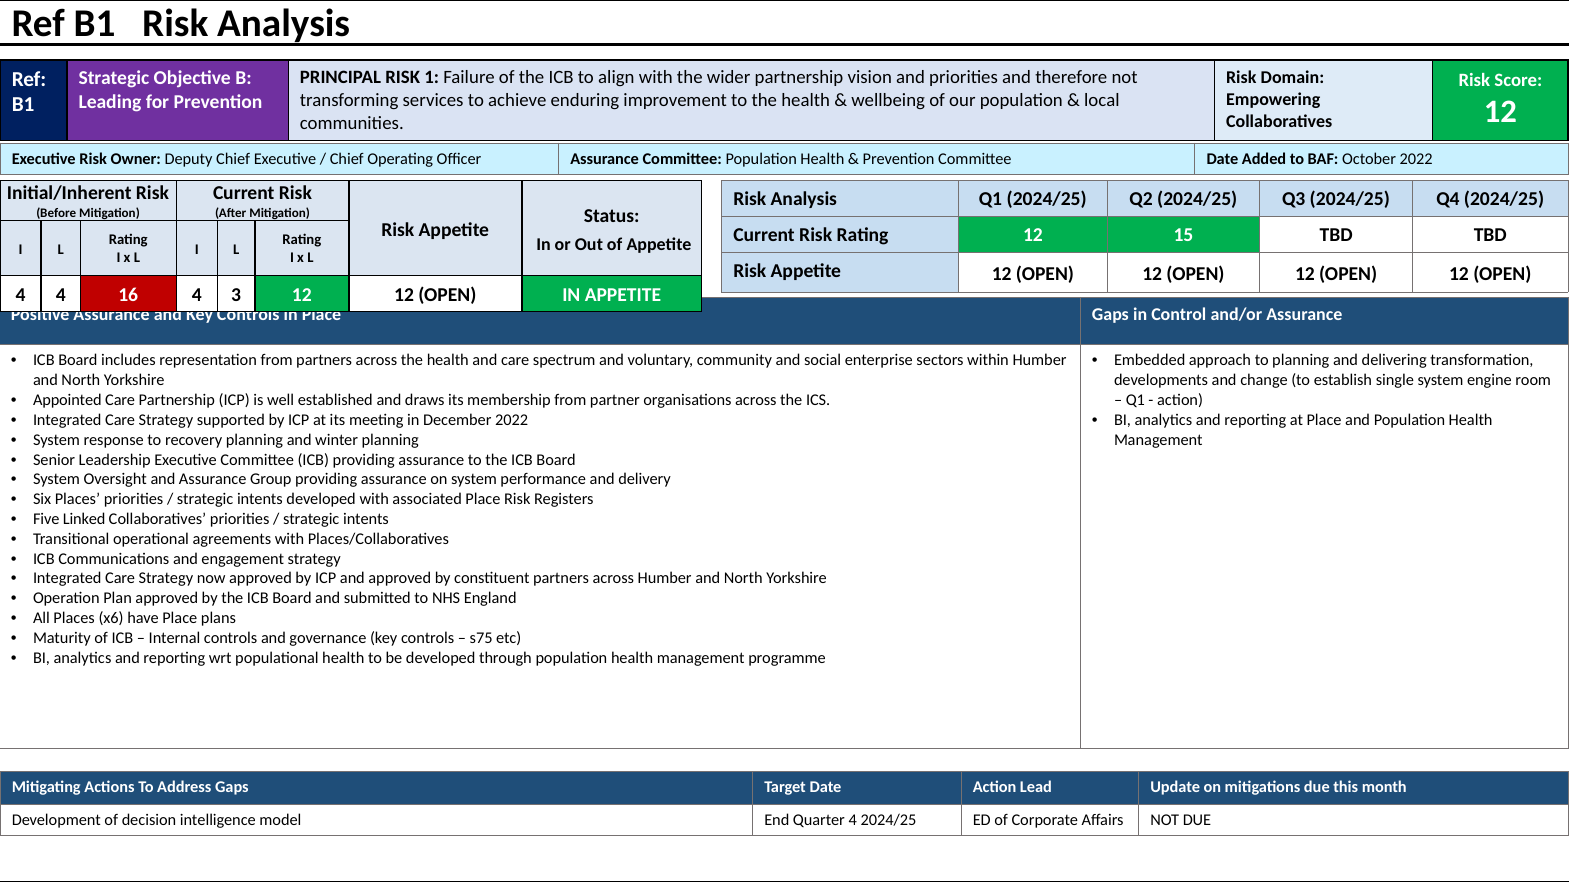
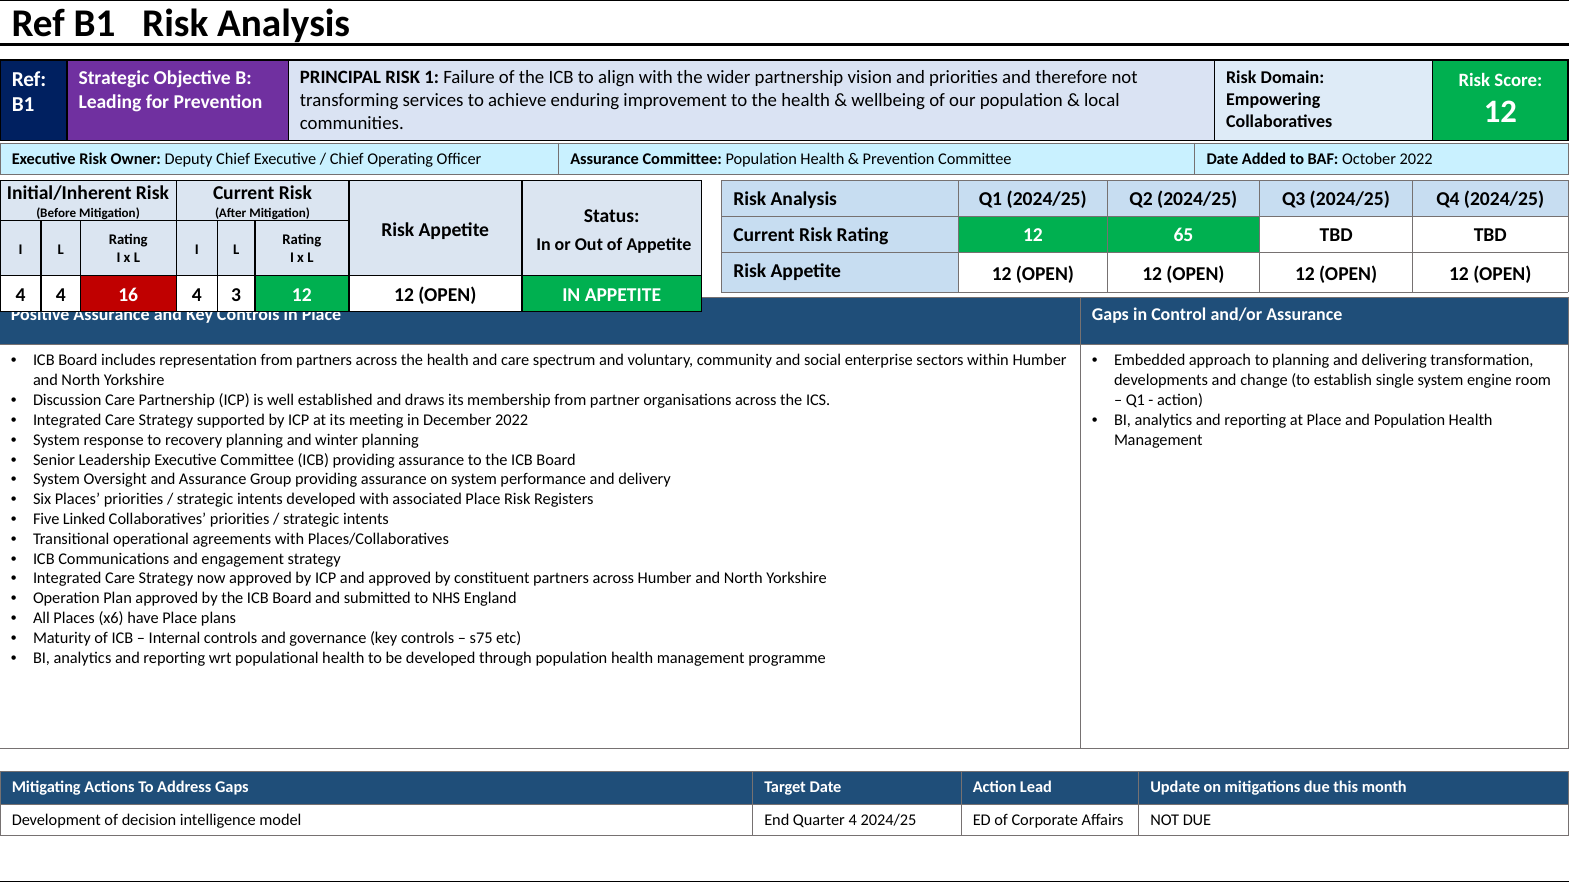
15: 15 -> 65 (1183, 235)
Appointed: Appointed -> Discussion (67, 400)
